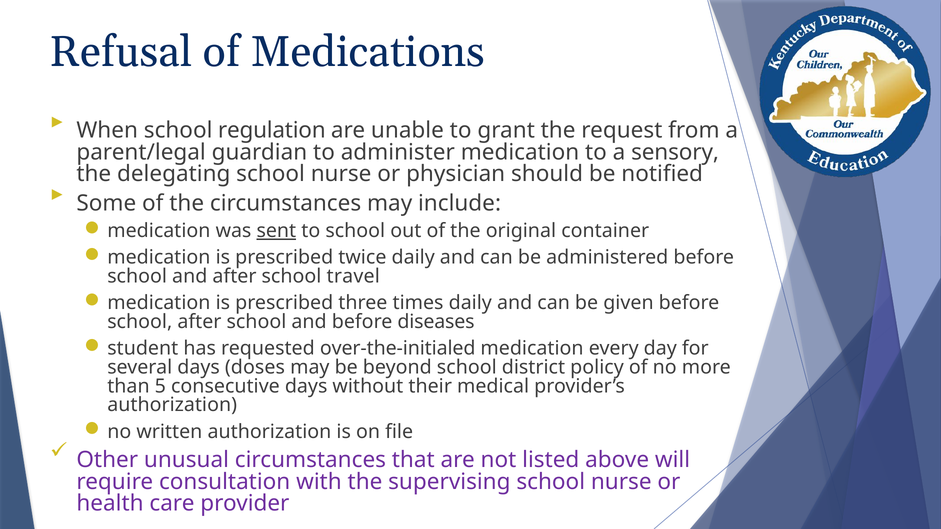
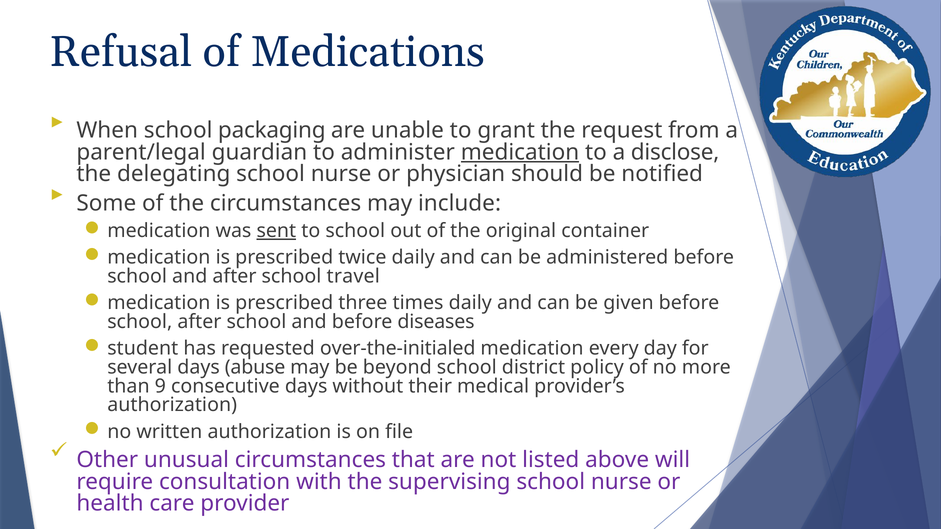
regulation: regulation -> packaging (272, 131)
medication underline: none -> present (520, 152)
sensory: sensory -> disclose (675, 152)
doses: doses -> abuse (255, 367)
5: 5 -> 9 (160, 386)
